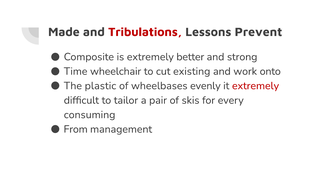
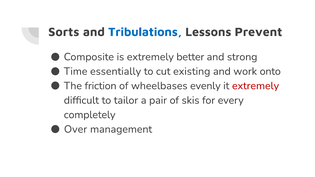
Made: Made -> Sorts (64, 32)
Tribulations colour: red -> blue (145, 32)
wheelchair: wheelchair -> essentially (116, 71)
plastic: plastic -> friction (101, 86)
consuming: consuming -> completely (90, 115)
From: From -> Over (76, 129)
